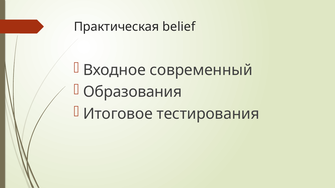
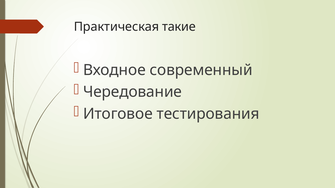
belief: belief -> такие (179, 27)
Образования: Образования -> Чередование (132, 92)
